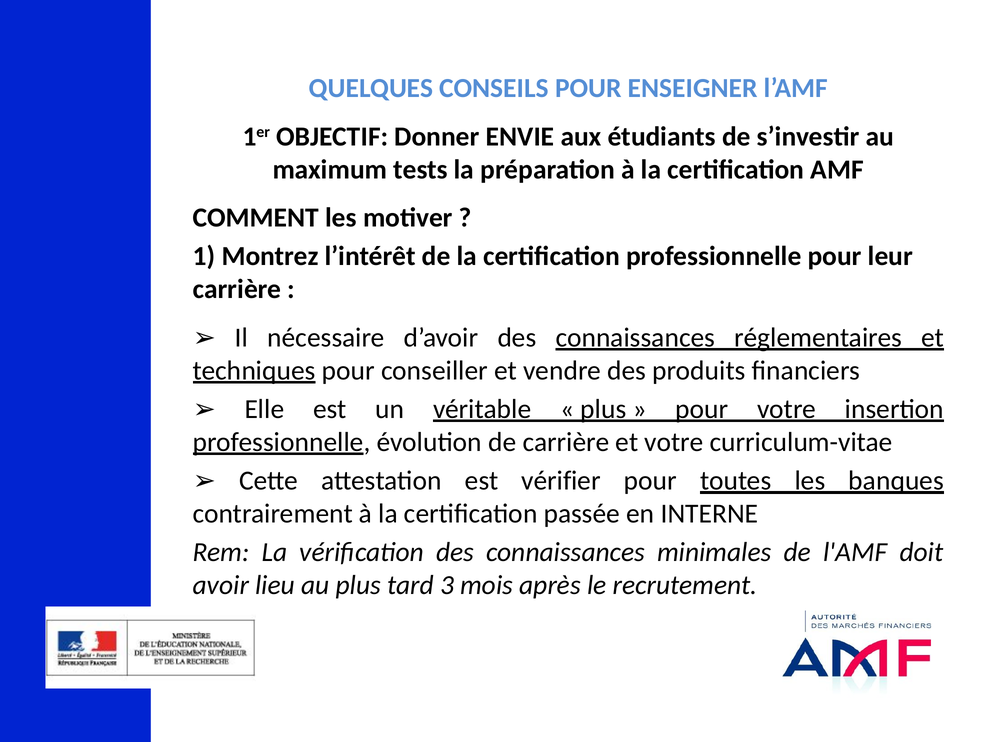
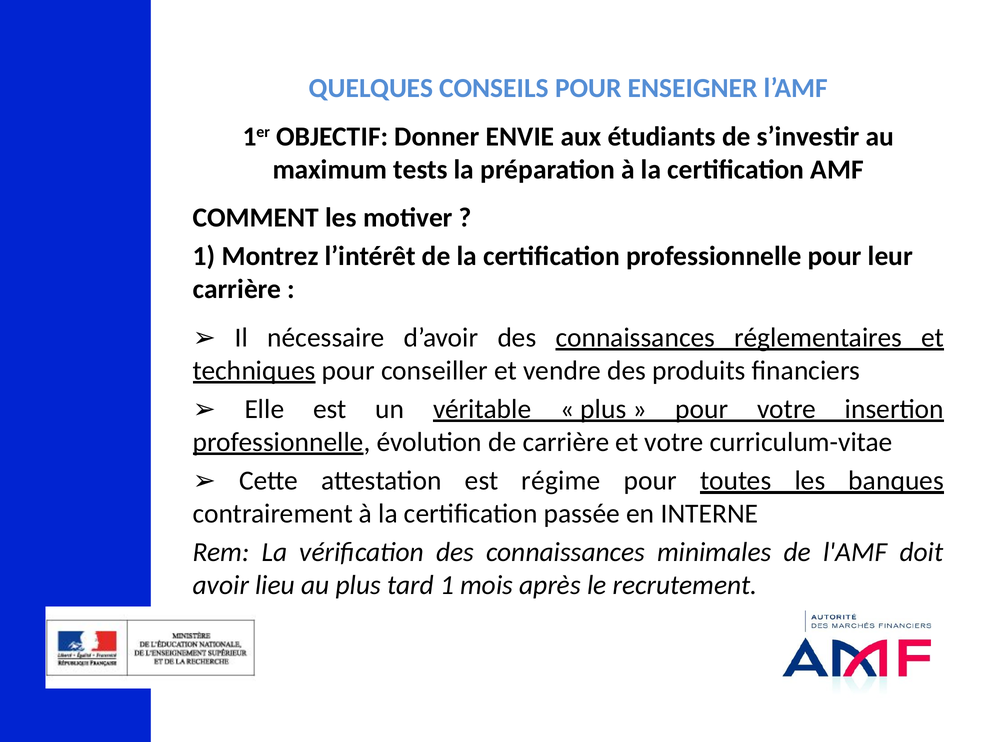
vérifier: vérifier -> régime (561, 480)
tard 3: 3 -> 1 (447, 585)
